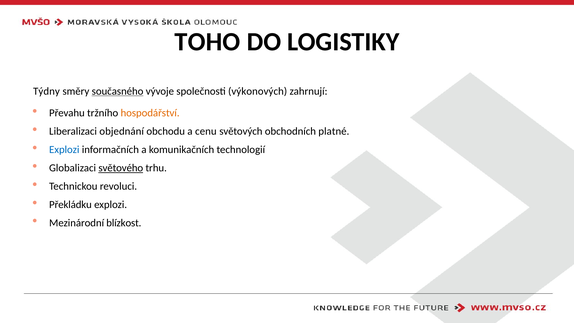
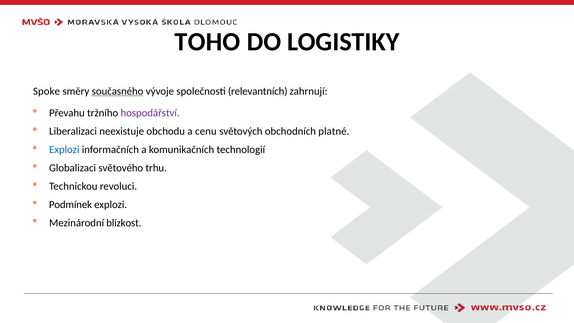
Týdny: Týdny -> Spoke (46, 91)
výkonových: výkonových -> relevantních (258, 91)
hospodářství colour: orange -> purple (150, 113)
objednání: objednání -> neexistuje (122, 131)
světového underline: present -> none (121, 168)
Překládku: Překládku -> Podmínek (70, 204)
